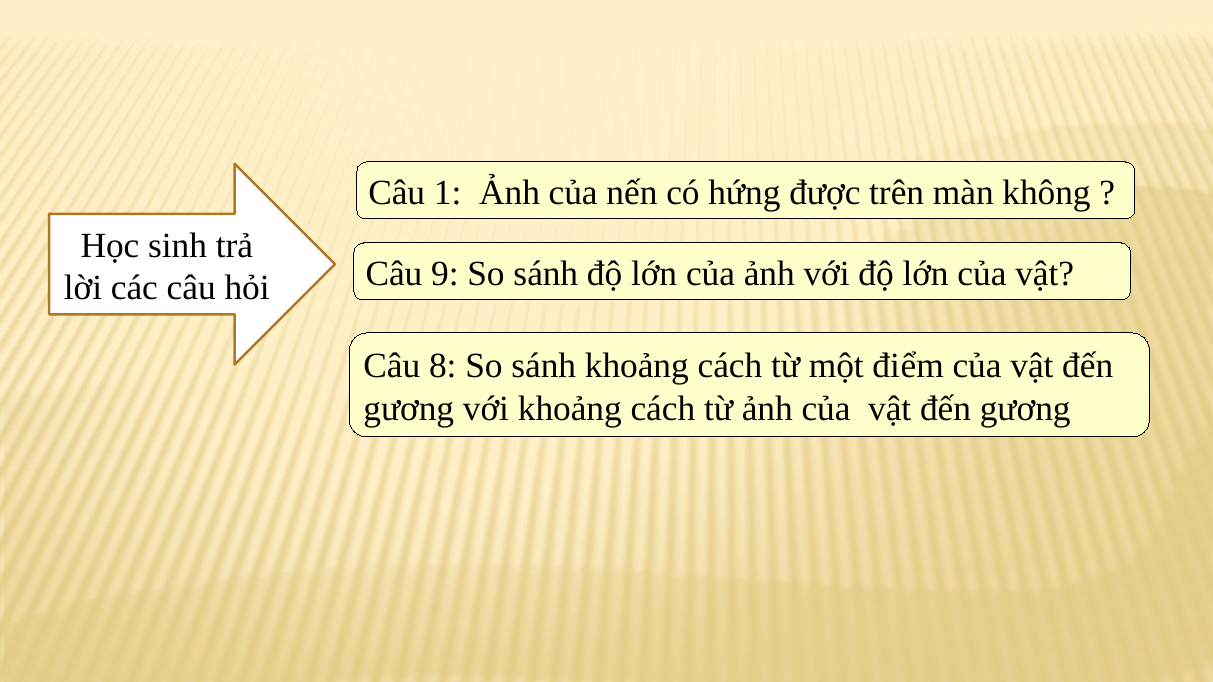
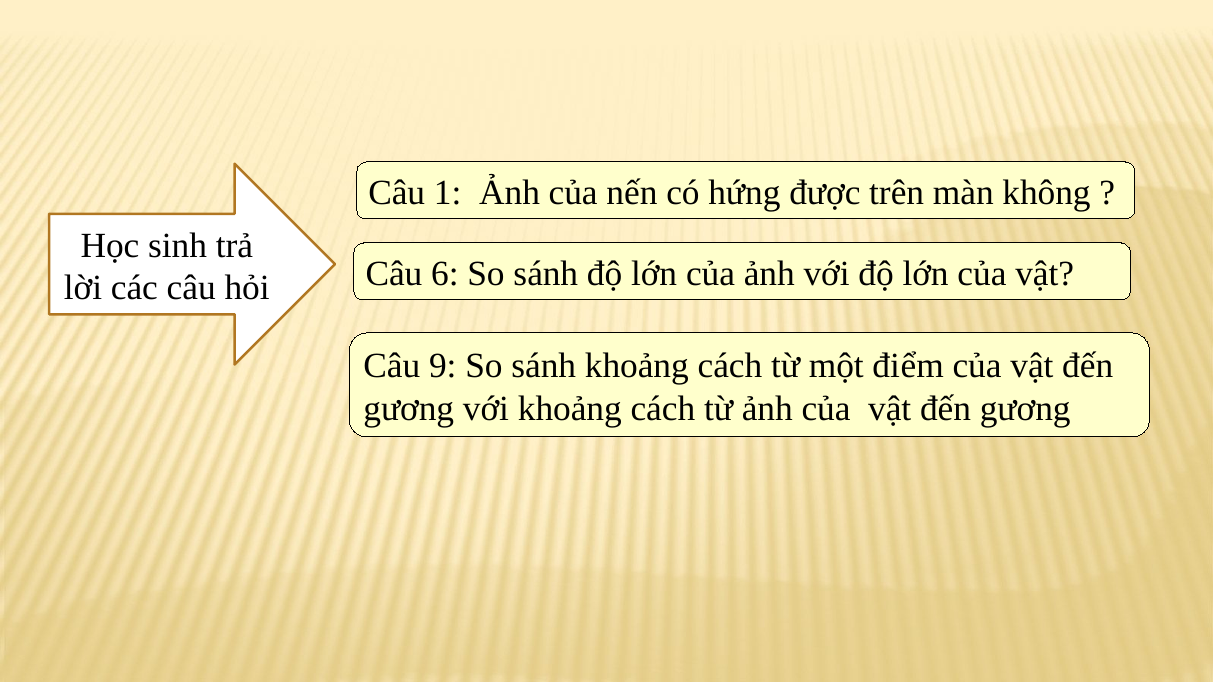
9: 9 -> 6 (445, 274)
8: 8 -> 9 (443, 366)
